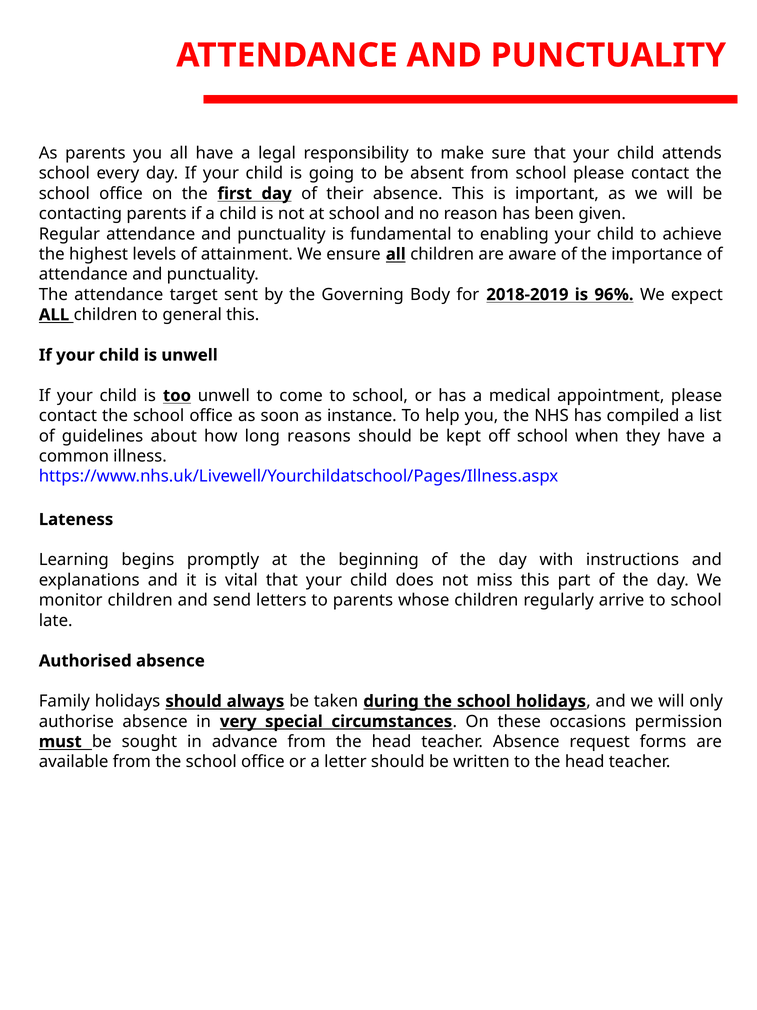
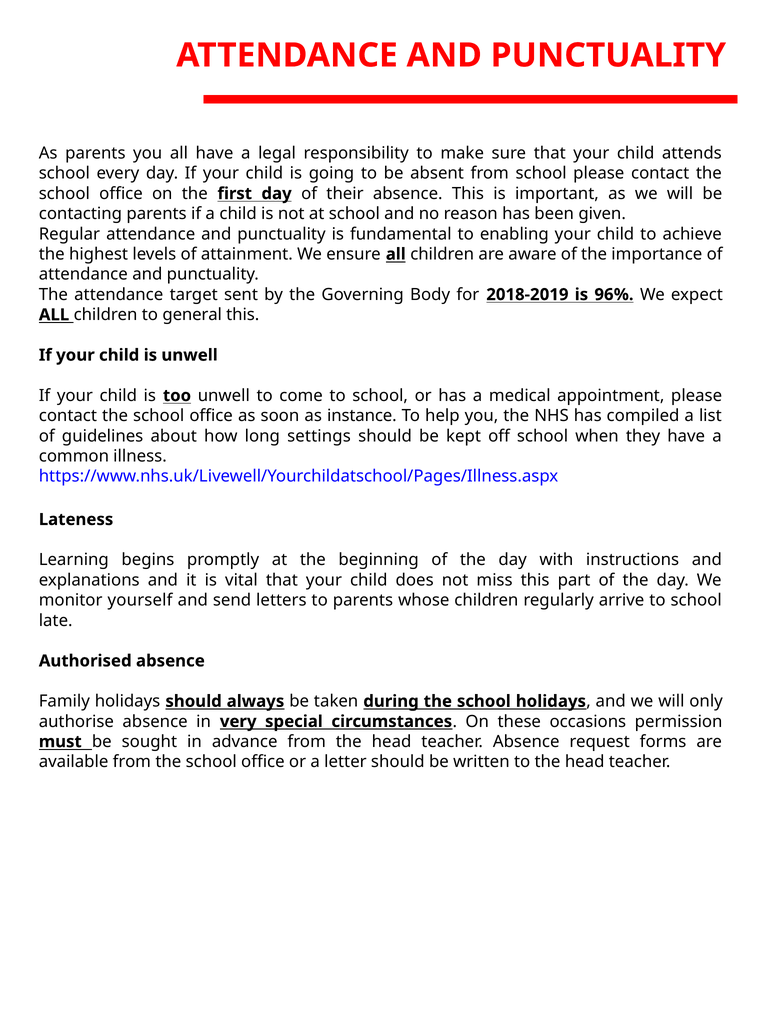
reasons: reasons -> settings (319, 436)
monitor children: children -> yourself (140, 600)
